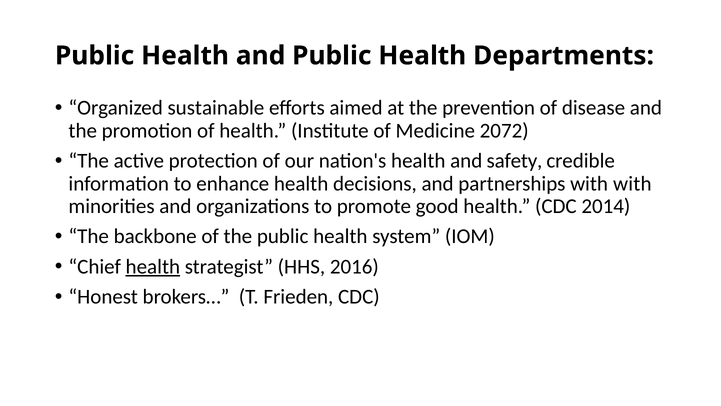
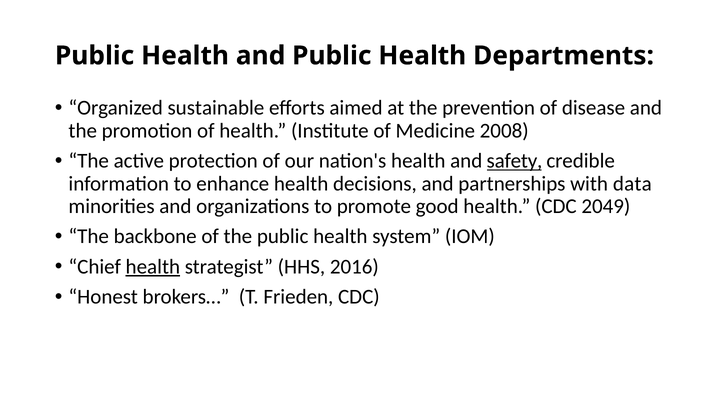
2072: 2072 -> 2008 (504, 131)
safety underline: none -> present (514, 161)
with with: with -> data (632, 183)
2014: 2014 -> 2049 (606, 206)
